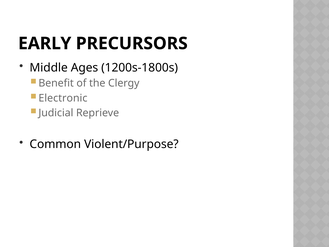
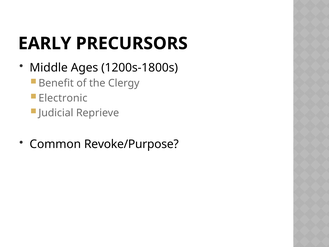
Violent/Purpose: Violent/Purpose -> Revoke/Purpose (131, 144)
